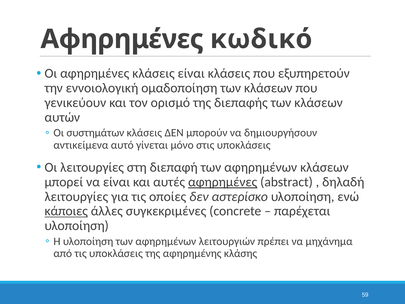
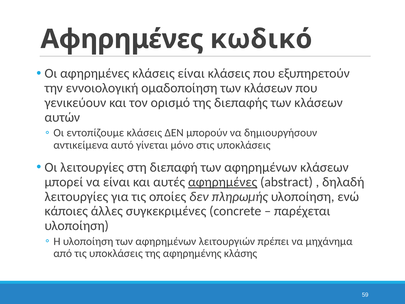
συστημάτων: συστημάτων -> εντοπίζουμε (95, 133)
αστερίσκο: αστερίσκο -> πληρωμής (240, 196)
κάποιες underline: present -> none (66, 211)
